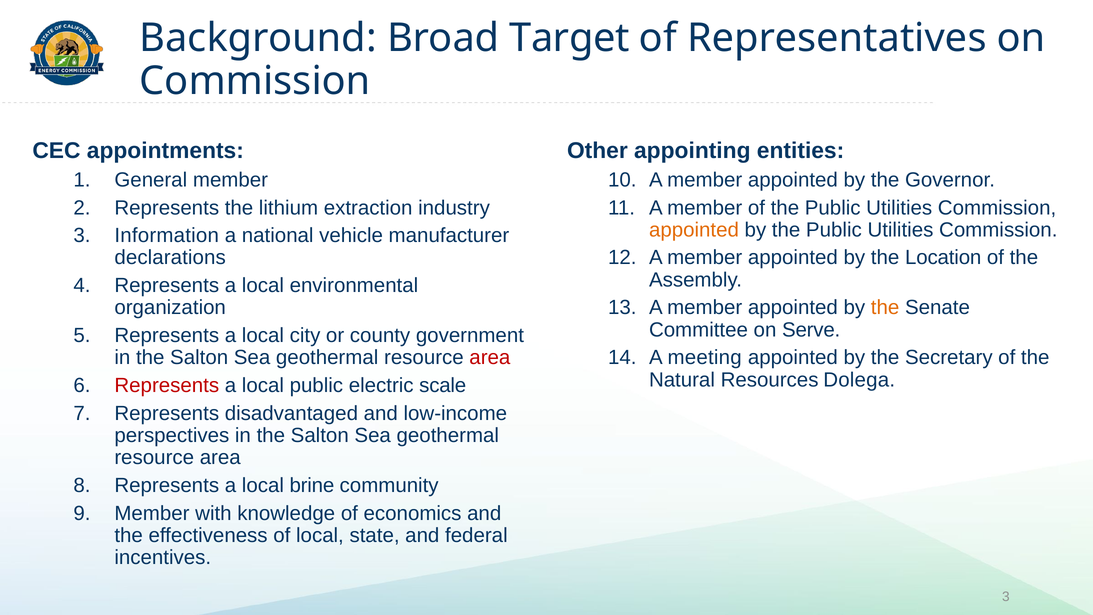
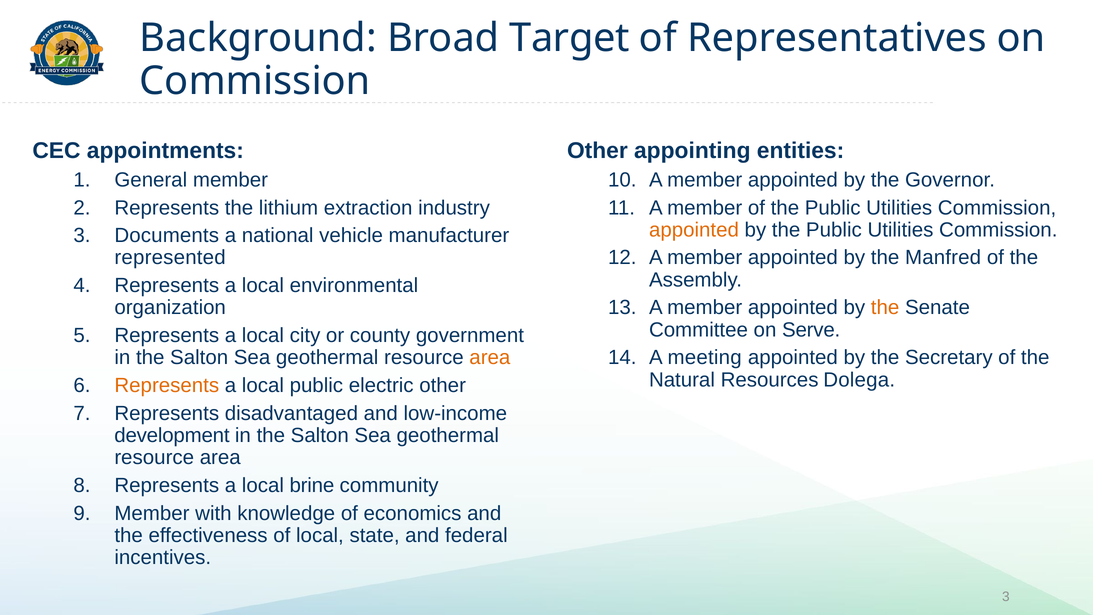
Information: Information -> Documents (167, 236)
declarations: declarations -> represented (170, 258)
Location: Location -> Manfred (943, 258)
area colour: red -> orange (490, 358)
Represents colour: red -> orange (167, 385)
electric scale: scale -> other (443, 385)
perspectives: perspectives -> development (172, 435)
